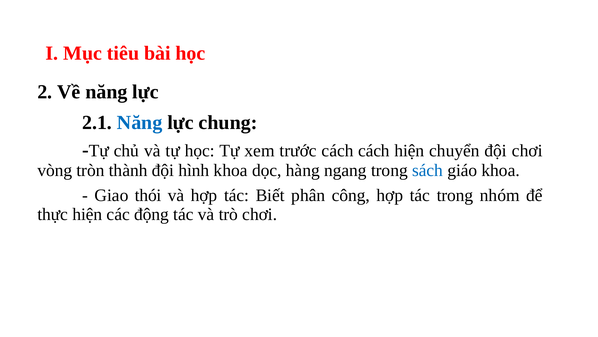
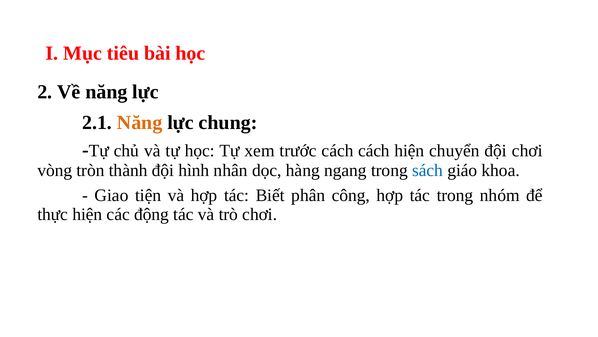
Năng colour: blue -> orange (140, 122)
hình khoa: khoa -> nhân (231, 170)
thói: thói -> tiện (148, 195)
